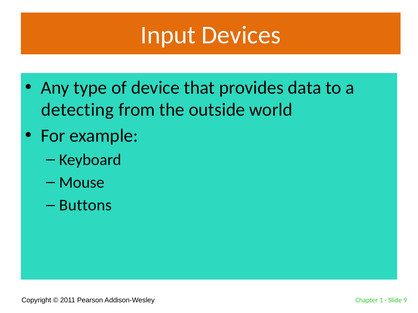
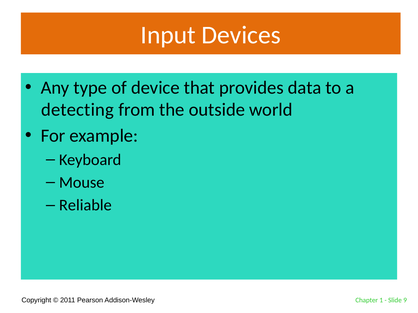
Buttons: Buttons -> Reliable (85, 206)
